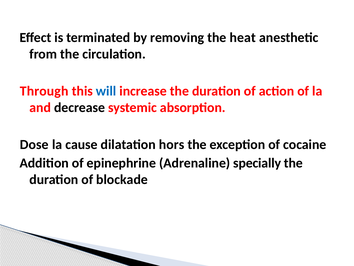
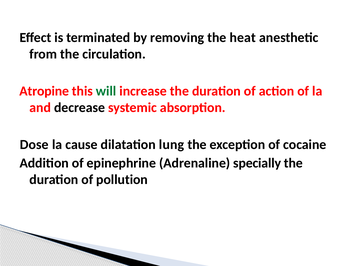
Through: Through -> Atropine (44, 91)
will colour: blue -> green (106, 91)
hors: hors -> lung (172, 144)
blockade: blockade -> pollution (122, 179)
